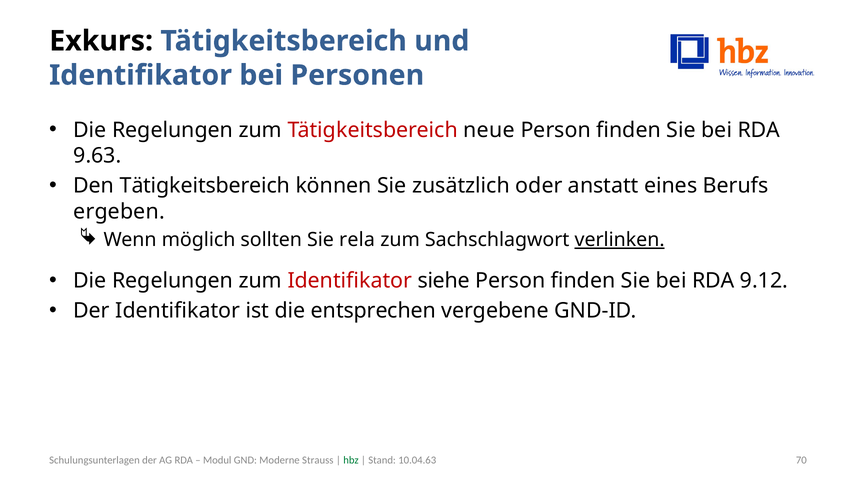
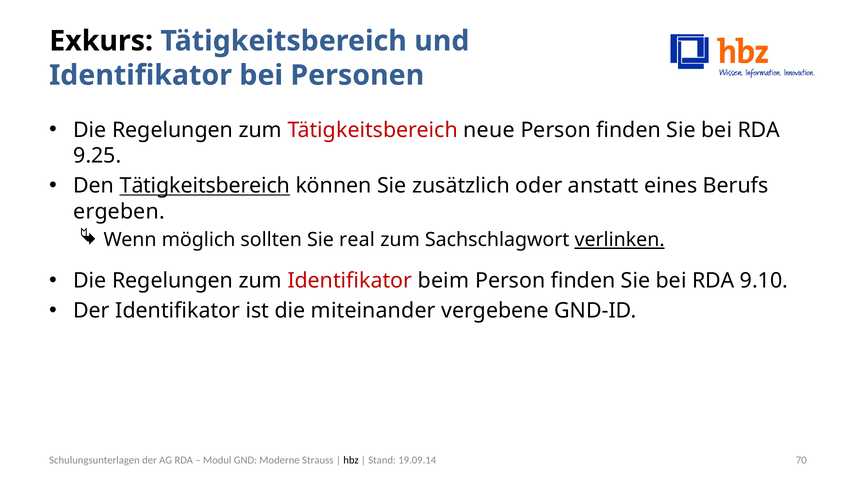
9.63: 9.63 -> 9.25 (97, 156)
Tätigkeitsbereich underline: none -> present (205, 186)
rela: rela -> real (357, 240)
siehe: siehe -> beim (444, 280)
9.12: 9.12 -> 9.10 (764, 280)
entsprechen: entsprechen -> miteinander (373, 310)
hbz colour: green -> black (351, 460)
10.04.63: 10.04.63 -> 19.09.14 (417, 460)
